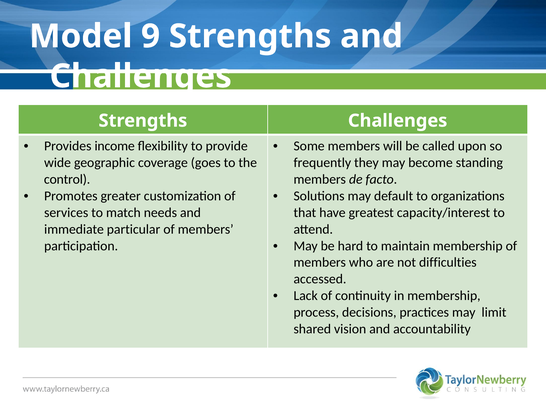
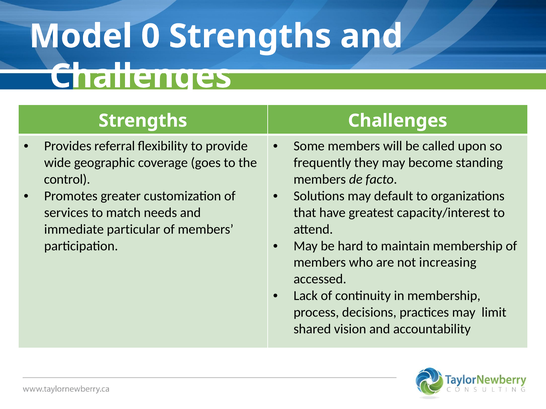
9: 9 -> 0 (151, 36)
income: income -> referral (115, 146)
difficulties: difficulties -> increasing (448, 263)
